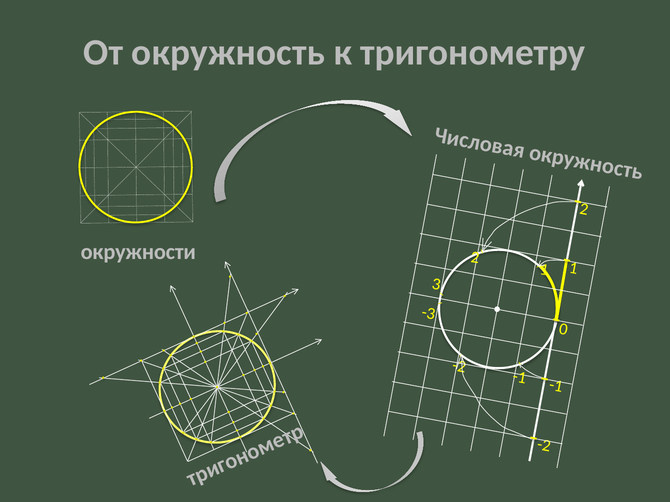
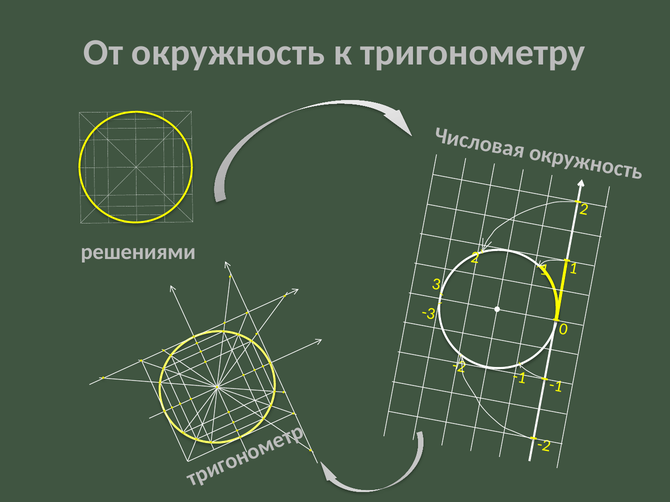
окружности: окружности -> решениями (138, 252)
